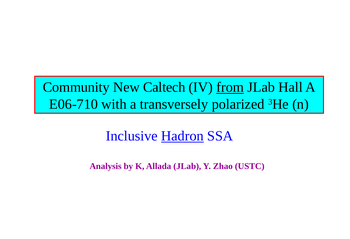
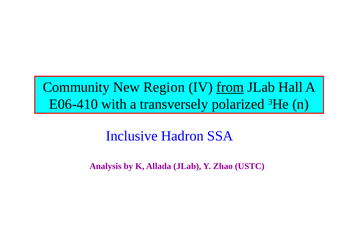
Caltech: Caltech -> Region (164, 87)
E06-710: E06-710 -> E06-410 (74, 104)
Hadron underline: present -> none (182, 136)
